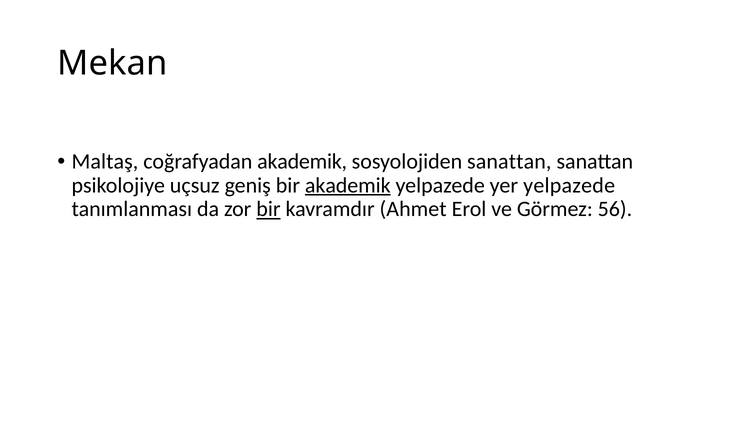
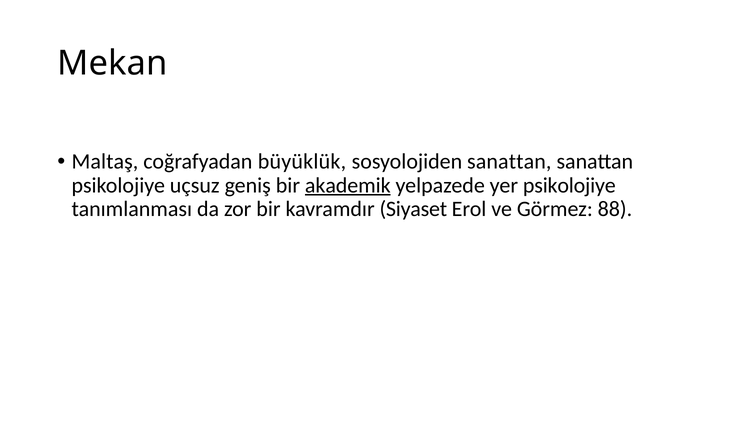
coğrafyadan akademik: akademik -> büyüklük (302, 162)
yer yelpazede: yelpazede -> psikolojiye (569, 185)
bir underline: present -> none (268, 209)
Ahmet: Ahmet -> Siyaset (413, 209)
56: 56 -> 88 (615, 209)
